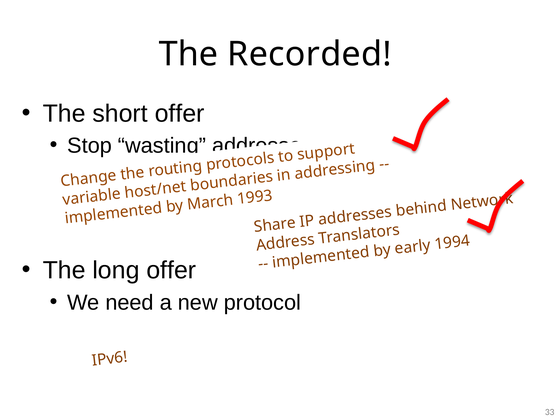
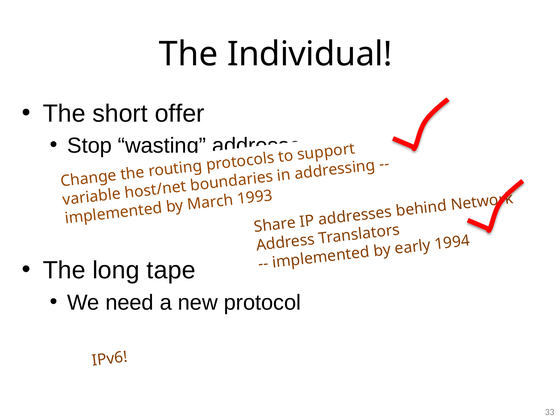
Recorded: Recorded -> Individual (310, 54)
long offer: offer -> tape (171, 270)
